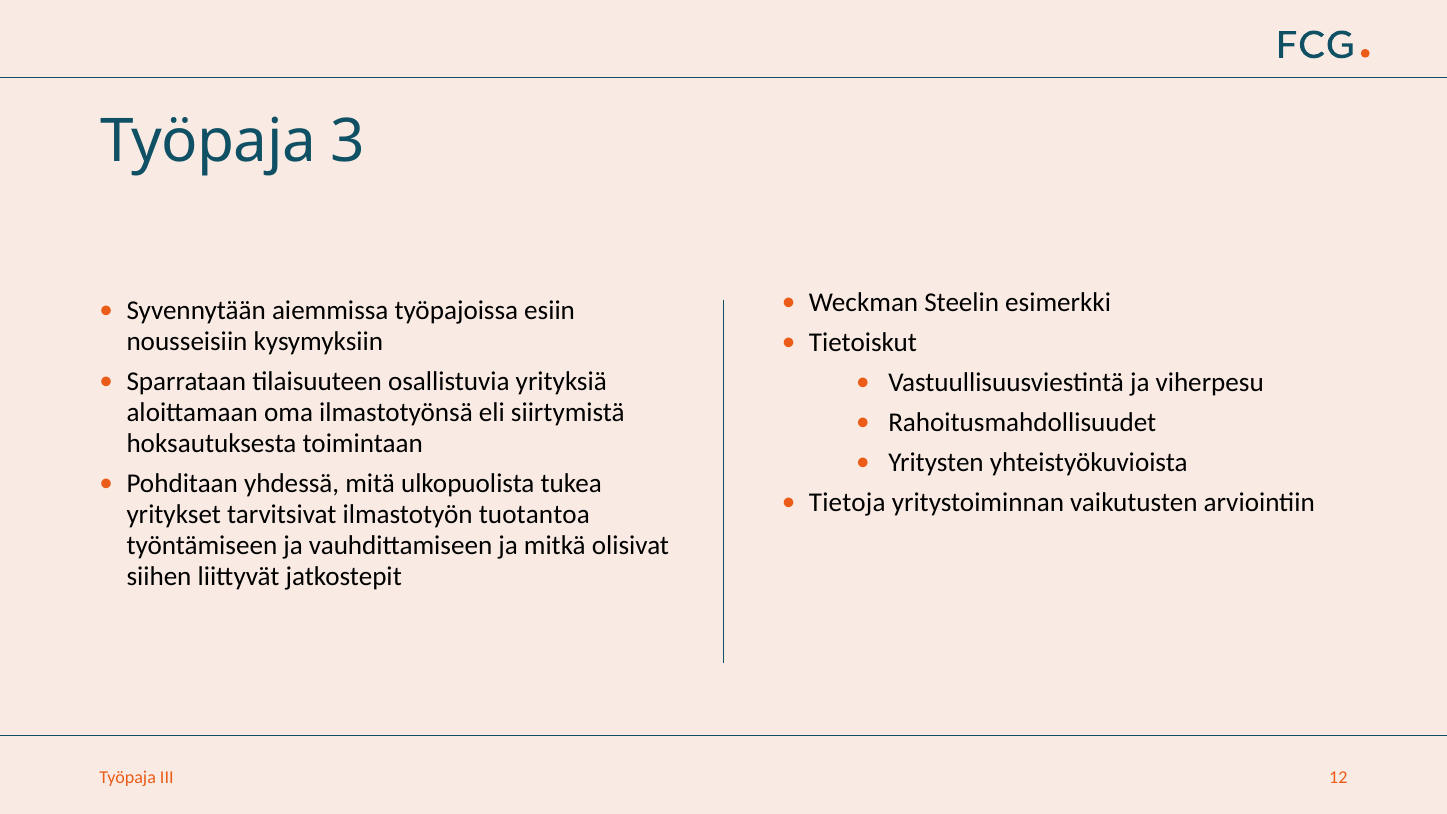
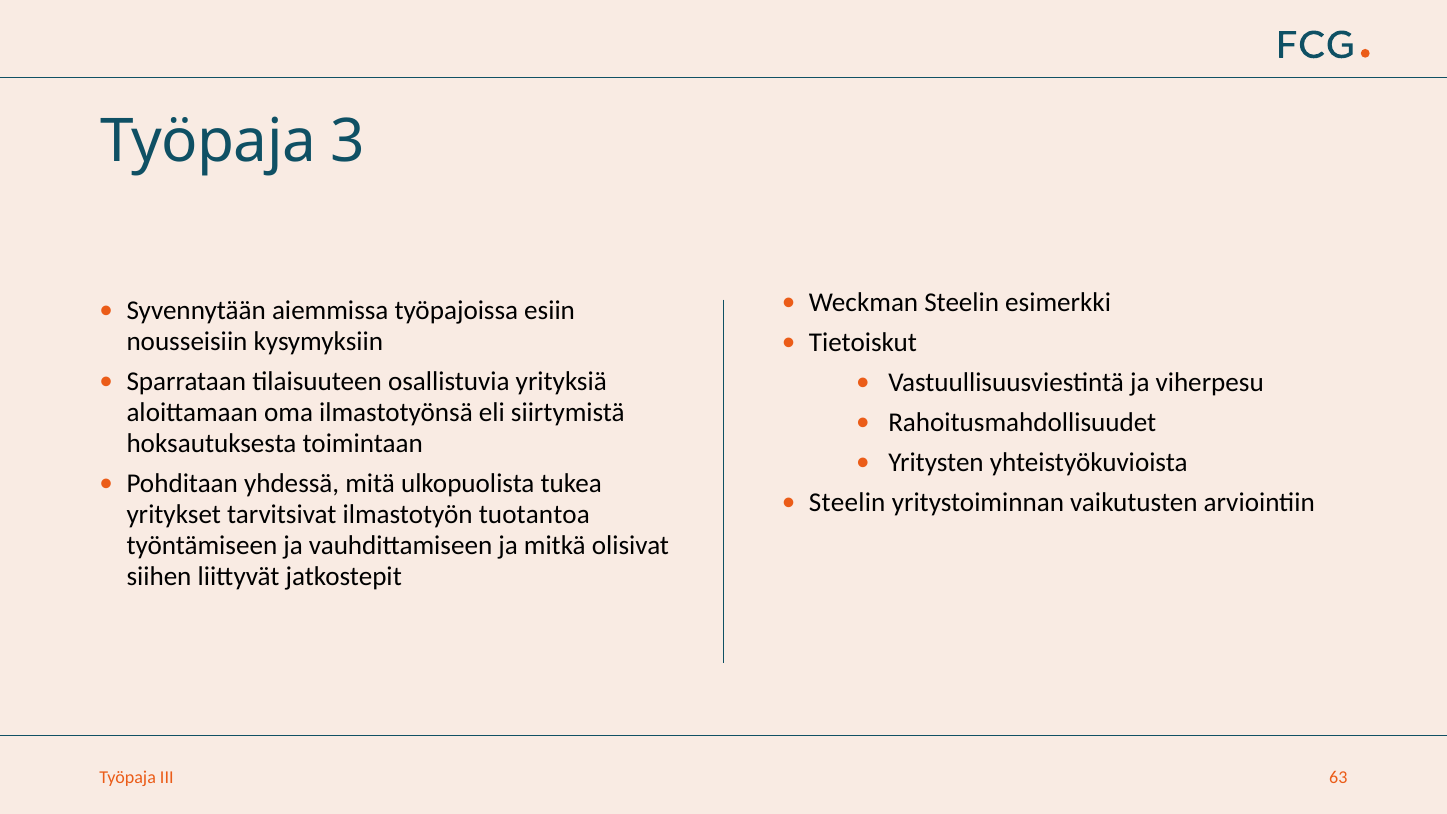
Tietoja: Tietoja -> Steelin (847, 502)
12: 12 -> 63 (1338, 777)
